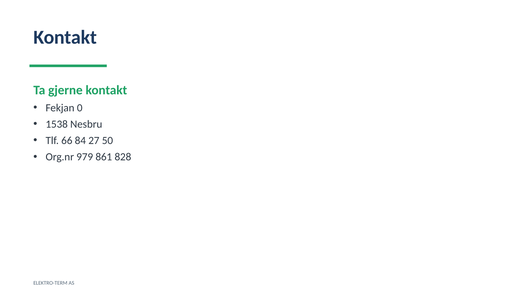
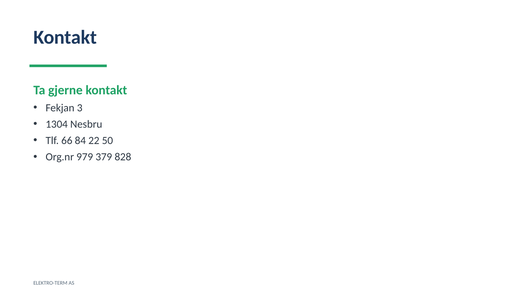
0: 0 -> 3 (80, 108)
1538: 1538 -> 1304 (57, 124)
27: 27 -> 22 (94, 141)
861: 861 -> 379 (104, 157)
